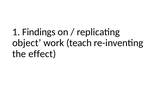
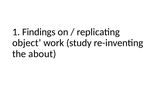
teach: teach -> study (79, 43)
effect: effect -> about (42, 54)
